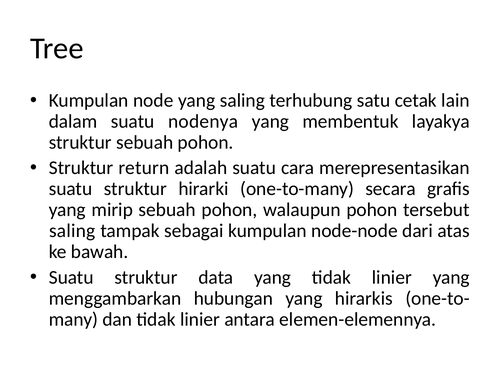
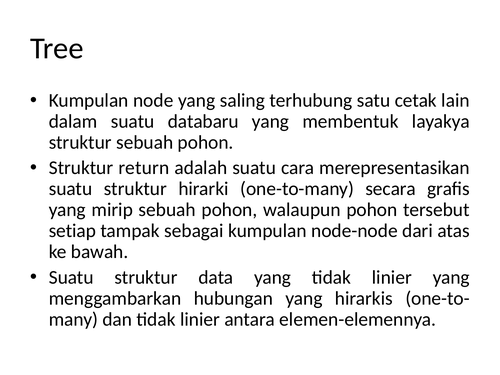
nodenya: nodenya -> databaru (203, 121)
saling: saling -> setiap (72, 231)
